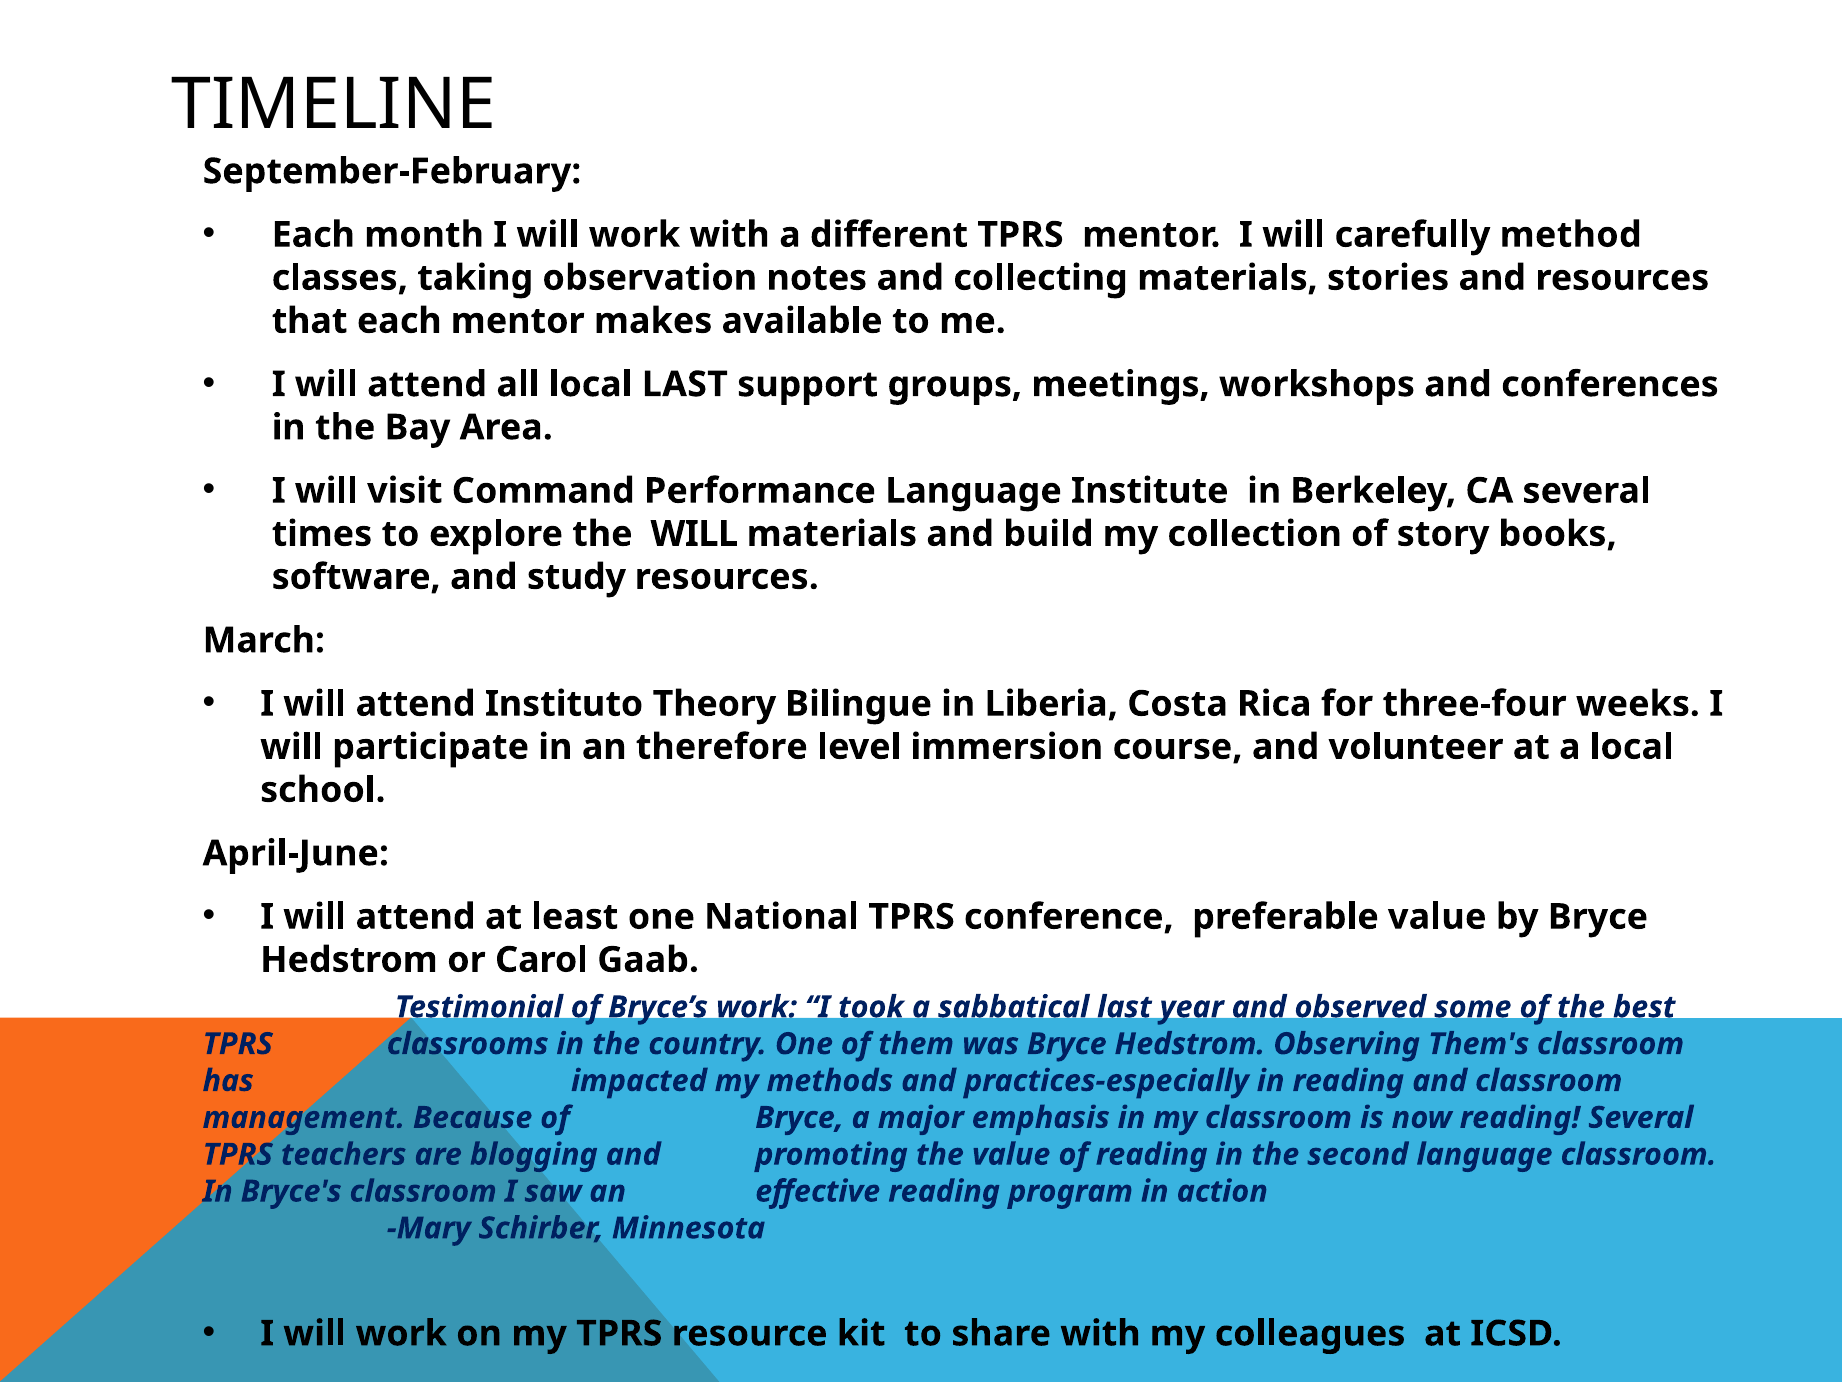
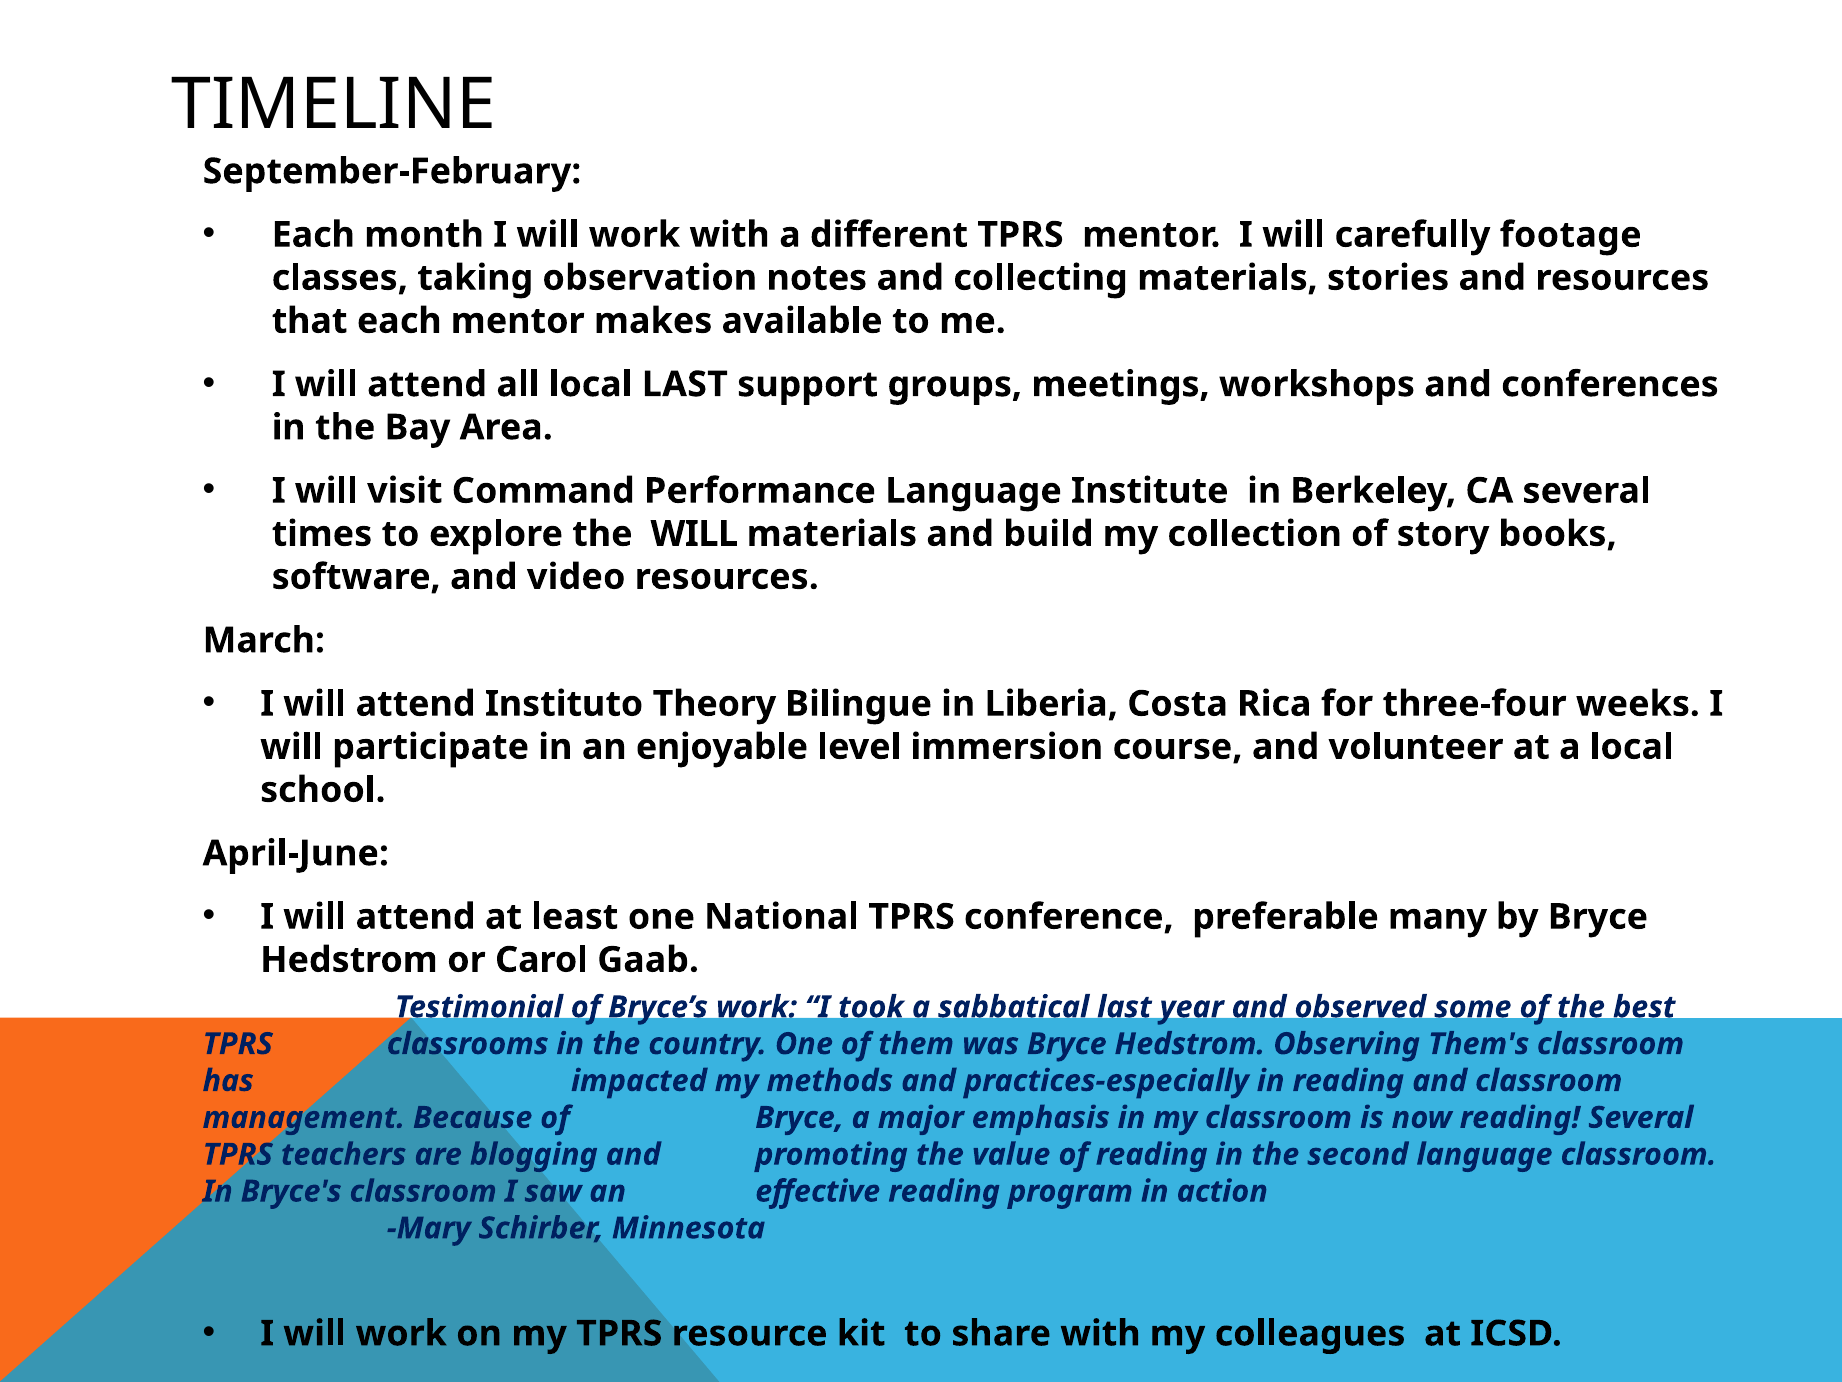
method: method -> footage (1571, 235)
study: study -> video (576, 577)
therefore: therefore -> enjoyable (722, 747)
preferable value: value -> many (1437, 917)
